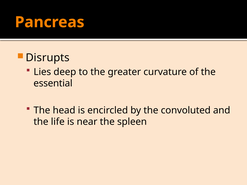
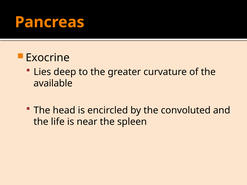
Disrupts: Disrupts -> Exocrine (48, 58)
essential: essential -> available (53, 83)
